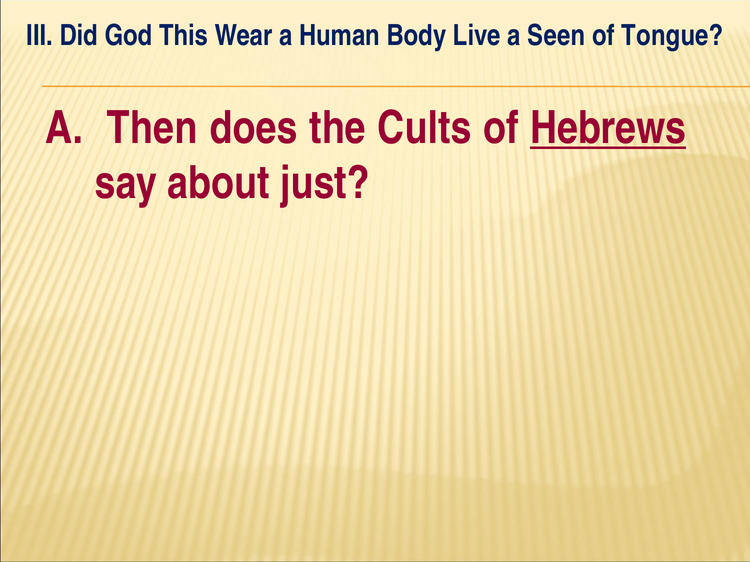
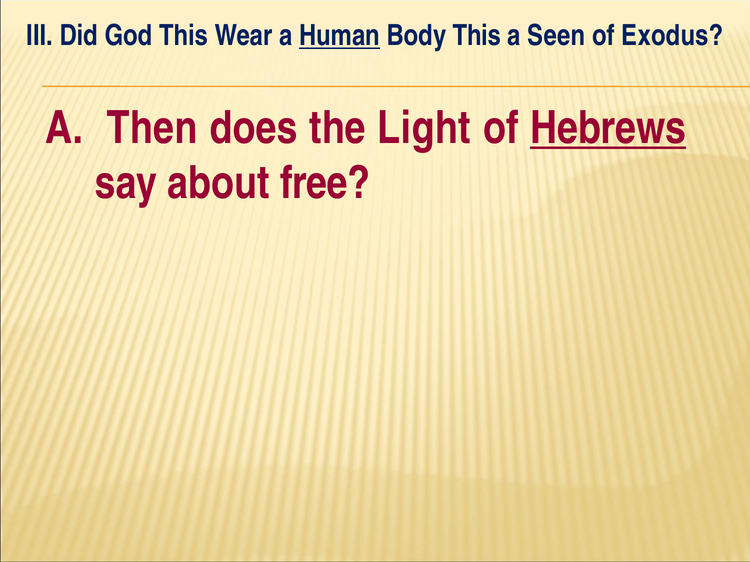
Human underline: none -> present (340, 36)
Body Live: Live -> This (477, 36)
Tongue: Tongue -> Exodus (672, 36)
Cults: Cults -> Light (424, 128)
just: just -> free (325, 183)
